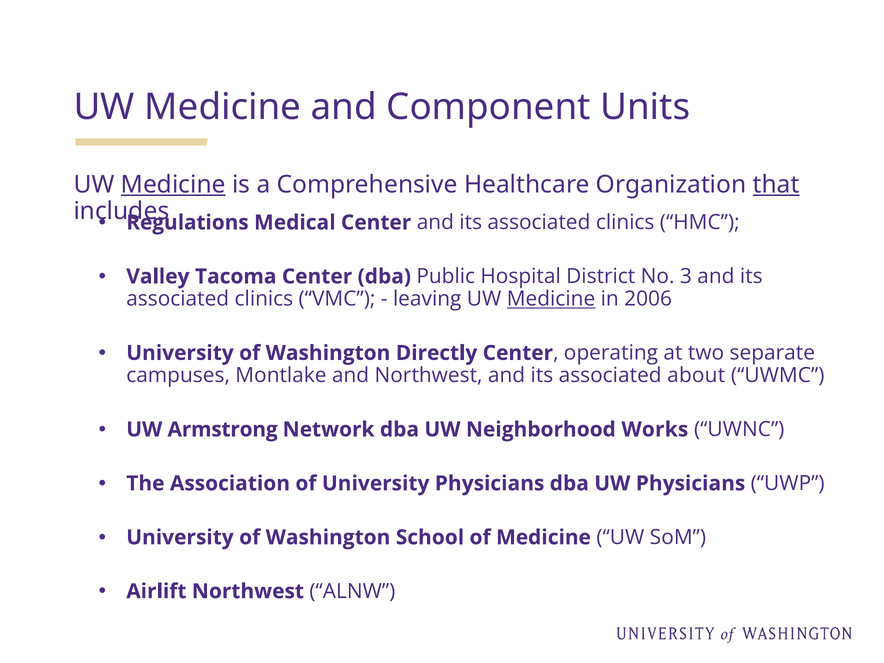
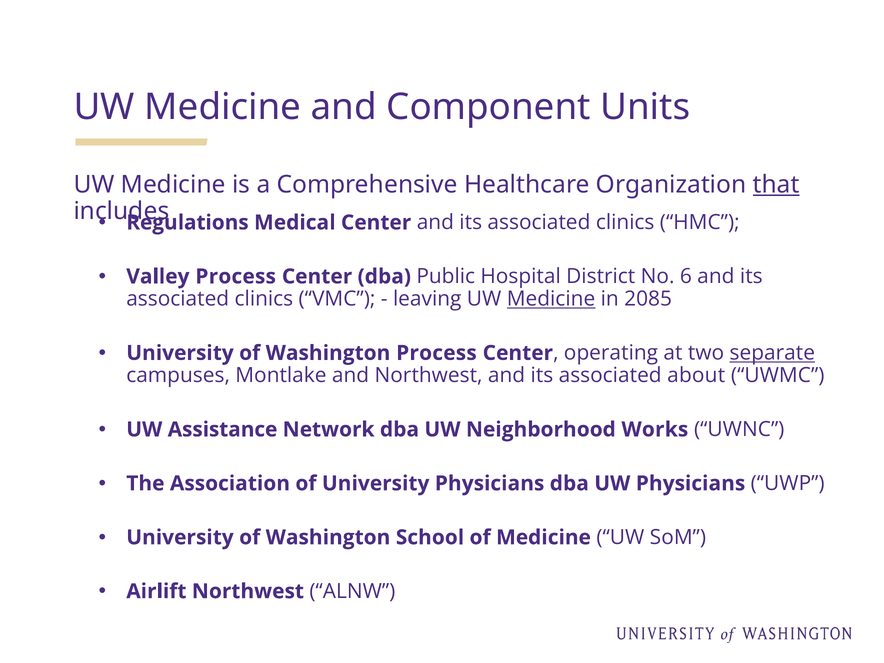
Medicine underline: present -> none (173, 185)
Valley Tacoma: Tacoma -> Process (236, 277)
3: 3 -> 6 (686, 277)
2006: 2006 -> 2085 (648, 299)
Washington Directly: Directly -> Process (436, 353)
separate underline: none -> present (772, 353)
Armstrong: Armstrong -> Assistance (223, 430)
